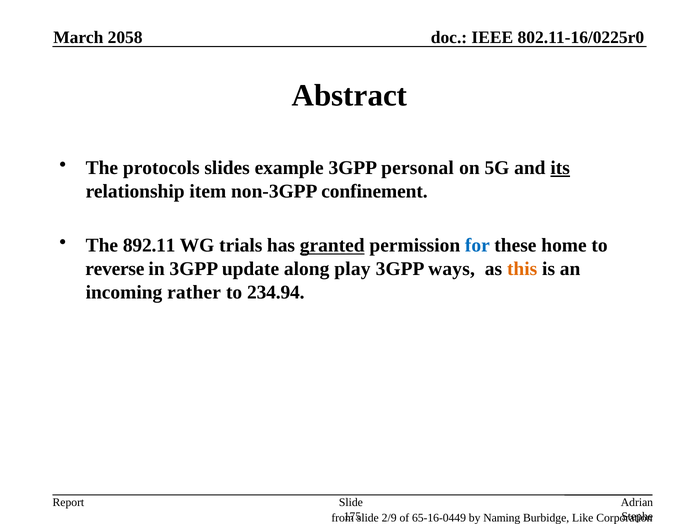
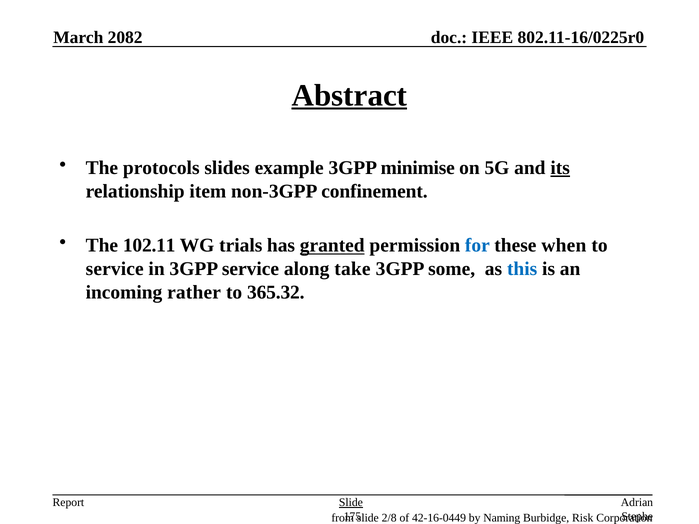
2058: 2058 -> 2082 (125, 37)
Abstract underline: none -> present (349, 95)
personal: personal -> minimise (418, 168)
892.11: 892.11 -> 102.11 (149, 246)
home: home -> when (564, 246)
reverse: reverse -> service (115, 269)
3GPP update: update -> service (250, 269)
play: play -> take (352, 269)
ways: ways -> some (452, 269)
this colour: orange -> blue (522, 269)
234.94: 234.94 -> 365.32 (276, 292)
Slide underline: none -> present (351, 503)
2/9: 2/9 -> 2/8 (389, 518)
65-16-0449: 65-16-0449 -> 42-16-0449 (439, 518)
Like: Like -> Risk (583, 518)
